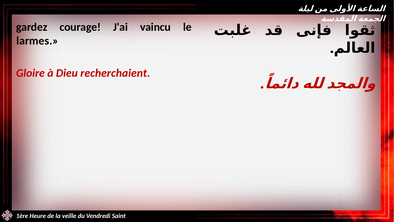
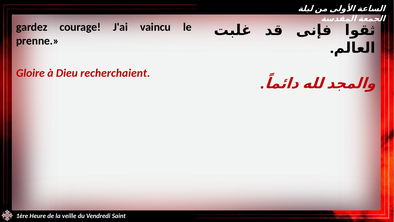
larmes: larmes -> prenne (38, 41)
